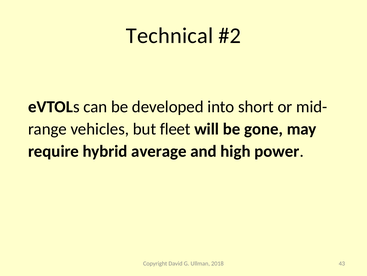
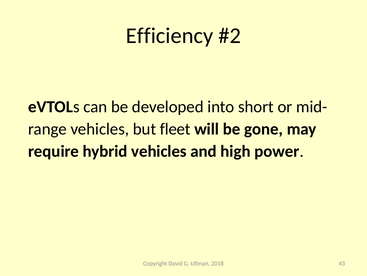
Technical: Technical -> Efficiency (170, 36)
hybrid average: average -> vehicles (159, 151)
